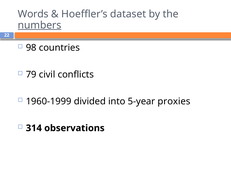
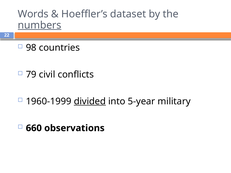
divided underline: none -> present (90, 101)
proxies: proxies -> military (174, 101)
314: 314 -> 660 (34, 128)
